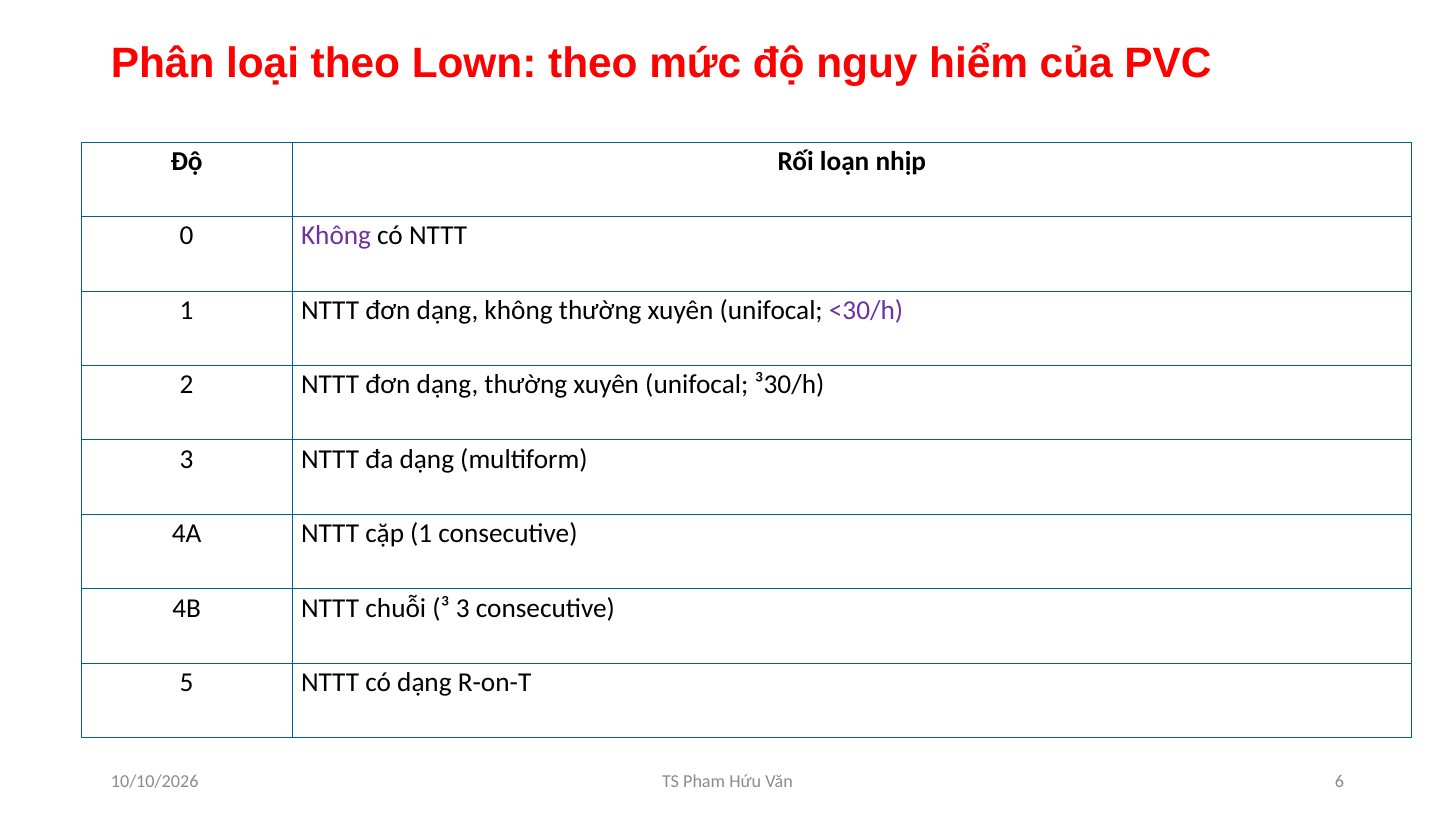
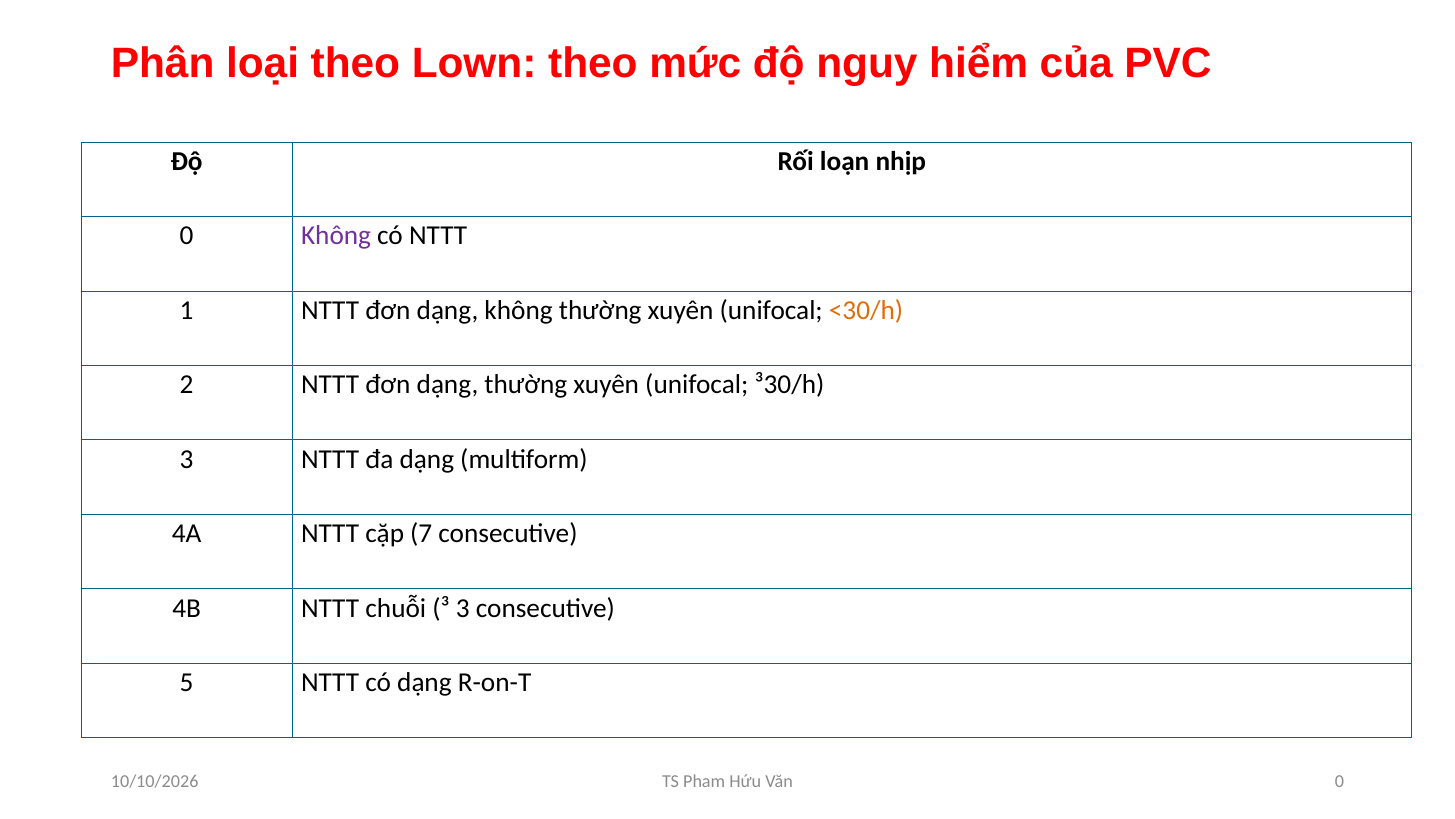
<30/h colour: purple -> orange (866, 310)
cặp 1: 1 -> 7 (421, 533)
Văn 6: 6 -> 0 (1340, 781)
